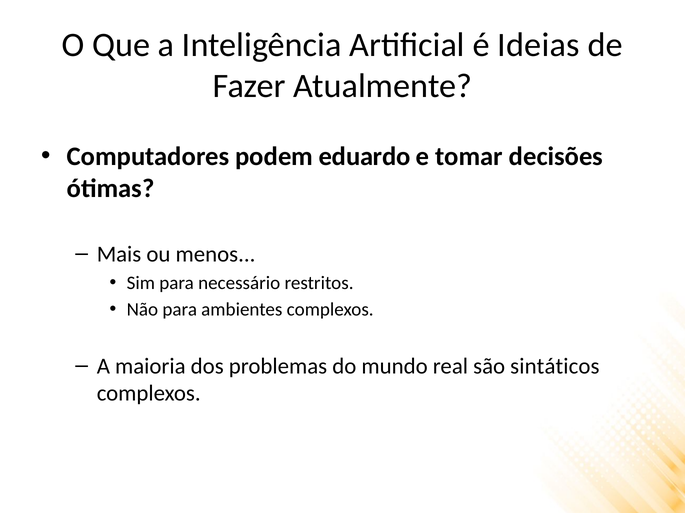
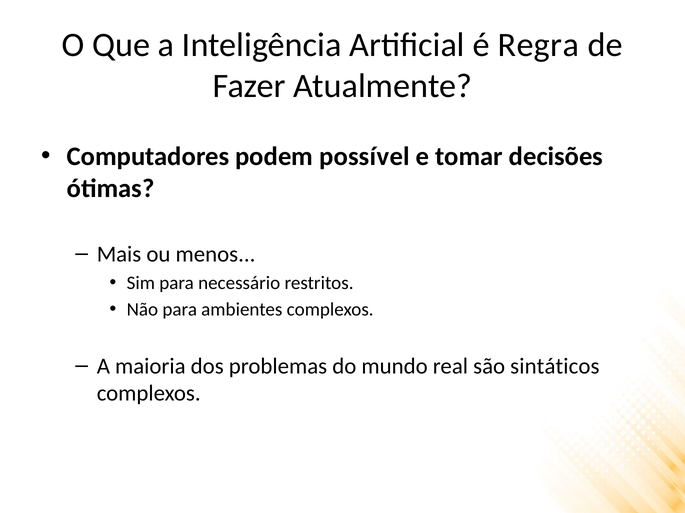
Ideias: Ideias -> Regra (538, 45)
eduardo: eduardo -> possível (364, 157)
